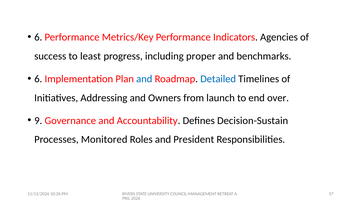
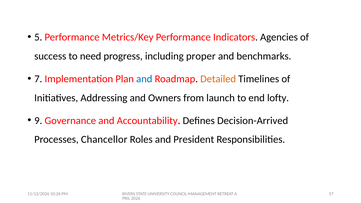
6: 6 -> 5 (38, 37)
least: least -> need (91, 56)
6: 6 -> 7 (38, 79)
Detailed colour: blue -> orange (218, 79)
over: over -> lofty (278, 98)
Decision-Sustain: Decision-Sustain -> Decision-Arrived (253, 121)
Monitored: Monitored -> Chancellor (104, 140)
